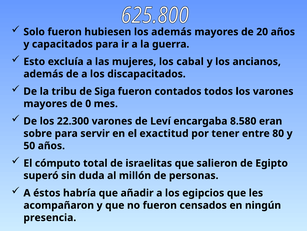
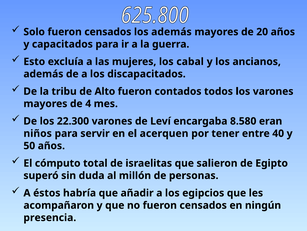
Solo fueron hubiesen: hubiesen -> censados (108, 32)
Siga: Siga -> Alto (105, 91)
0: 0 -> 4 (88, 103)
sobre: sobre -> niños (38, 133)
exactitud: exactitud -> acerquen (164, 133)
80: 80 -> 40 (278, 133)
